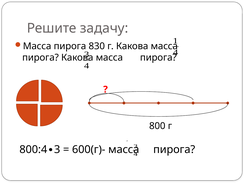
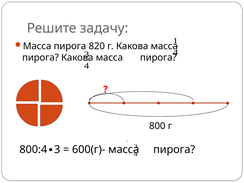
830: 830 -> 820 (97, 46)
